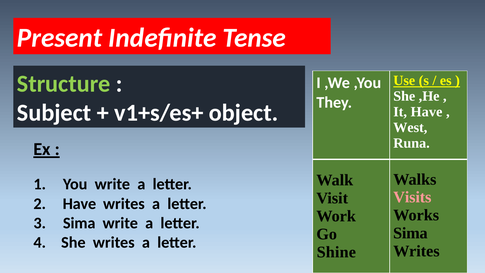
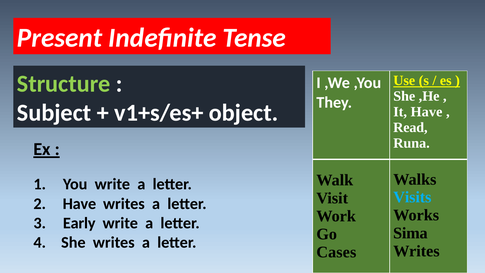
West: West -> Read (410, 127)
Visits colour: pink -> light blue (412, 197)
Sima: Sima -> Early (79, 223)
Shine: Shine -> Cases (336, 252)
